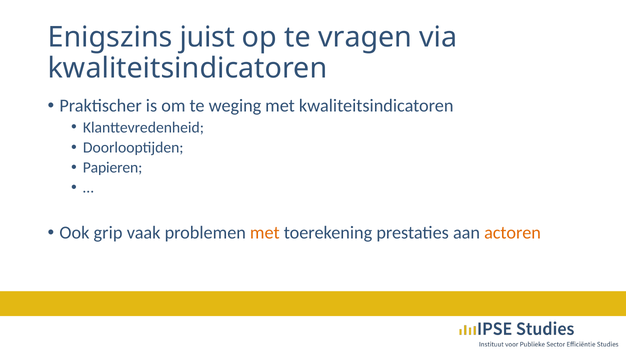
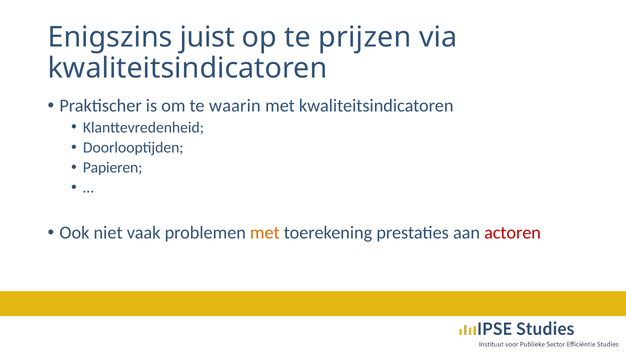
vragen: vragen -> prijzen (365, 37)
weging: weging -> waarin (235, 106)
grip: grip -> niet (108, 233)
actoren colour: orange -> red (513, 233)
